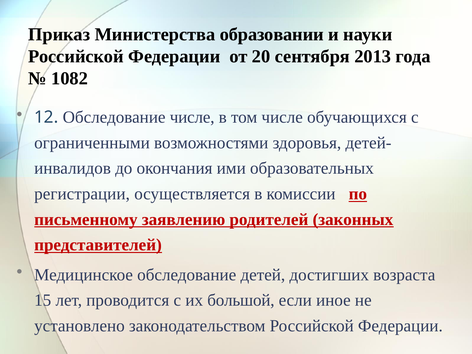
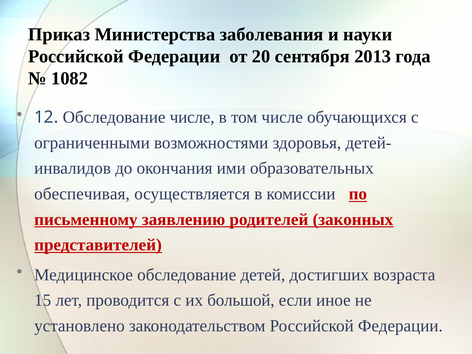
образовании: образовании -> заболевания (272, 34)
регистрации: регистрации -> обеспечивая (82, 194)
